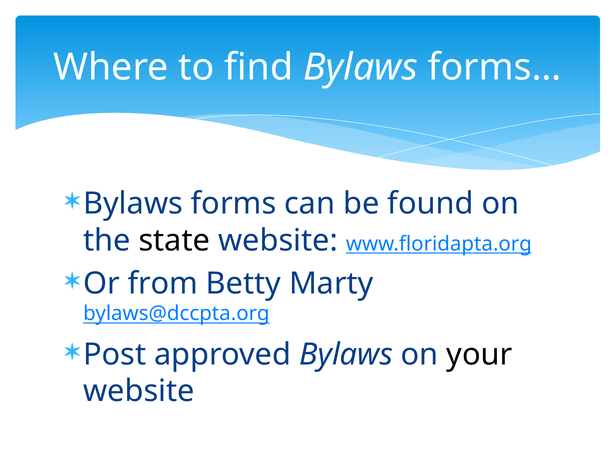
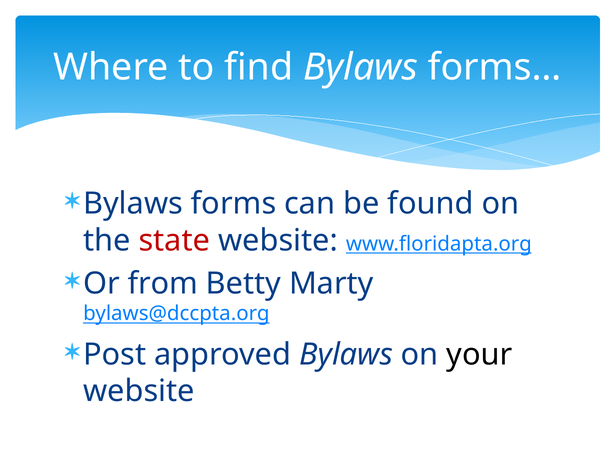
state colour: black -> red (174, 241)
